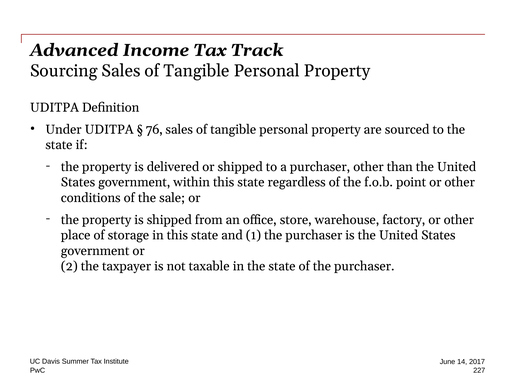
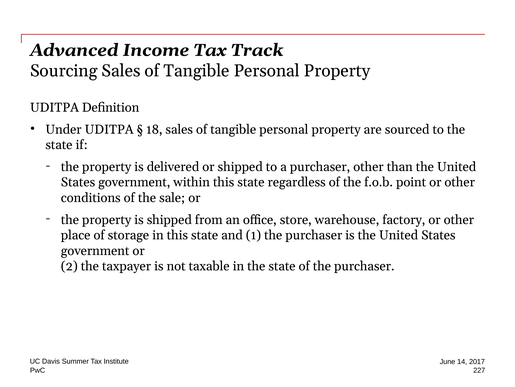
76: 76 -> 18 (154, 129)
